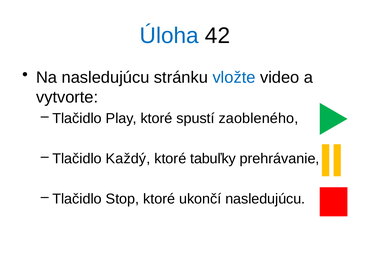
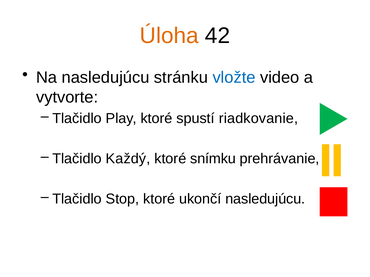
Úloha colour: blue -> orange (169, 36)
zaobleného: zaobleného -> riadkovanie (258, 119)
tabuľky: tabuľky -> snímku (213, 159)
